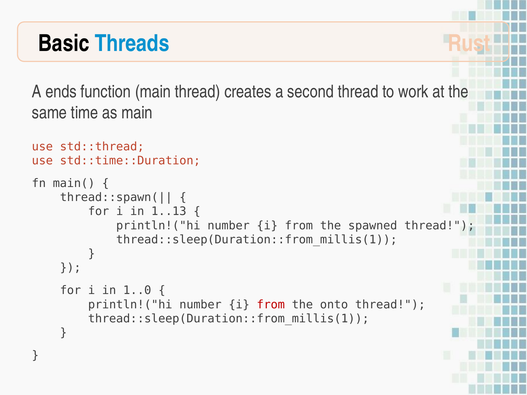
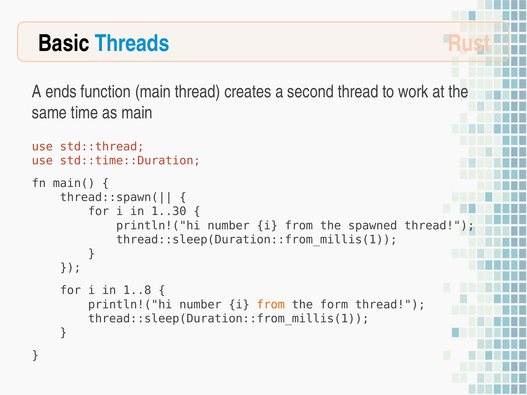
1..13: 1..13 -> 1..30 (169, 212)
1..0: 1..0 -> 1..8 (137, 291)
from colour: red -> orange (271, 305)
onto: onto -> form (334, 305)
